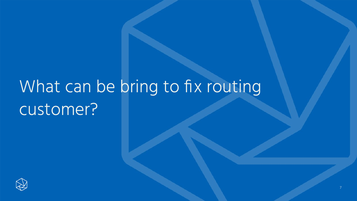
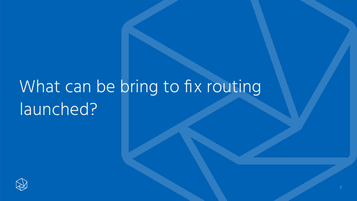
customer: customer -> launched (59, 109)
